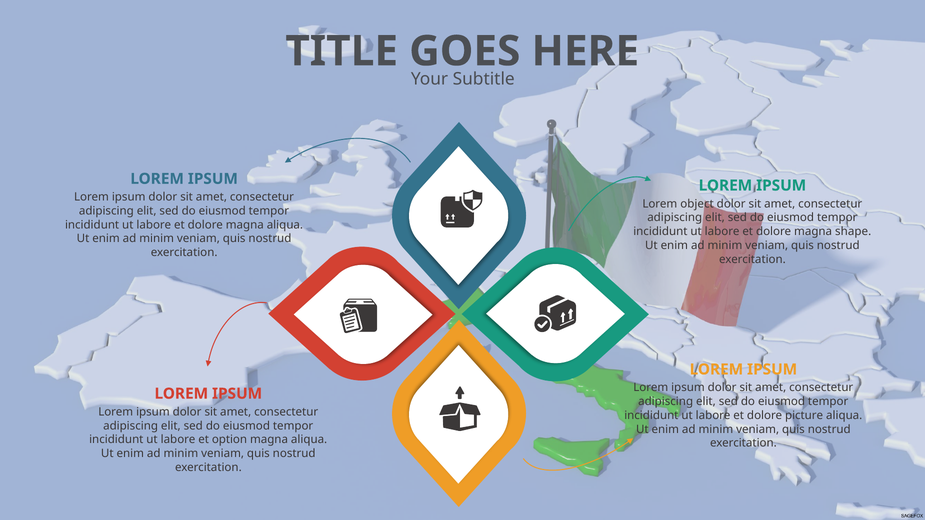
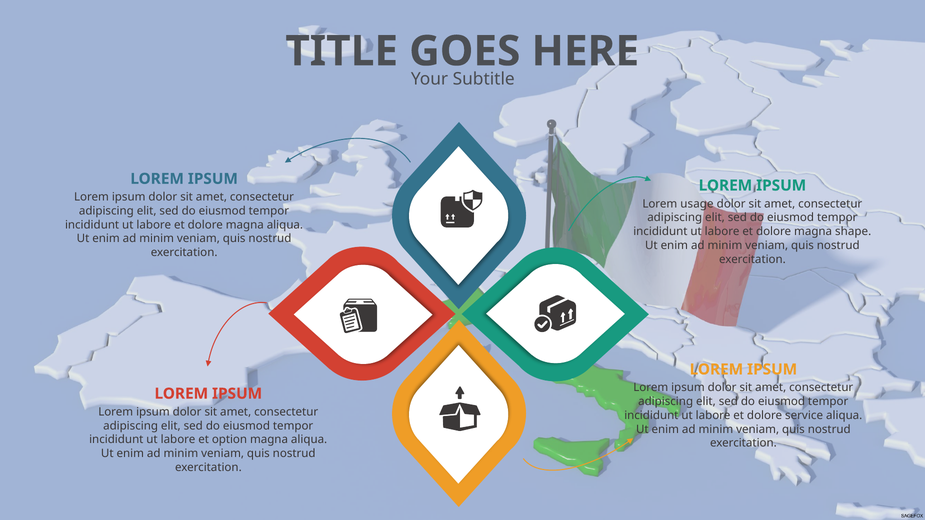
object: object -> usage (697, 204)
picture: picture -> service (804, 416)
